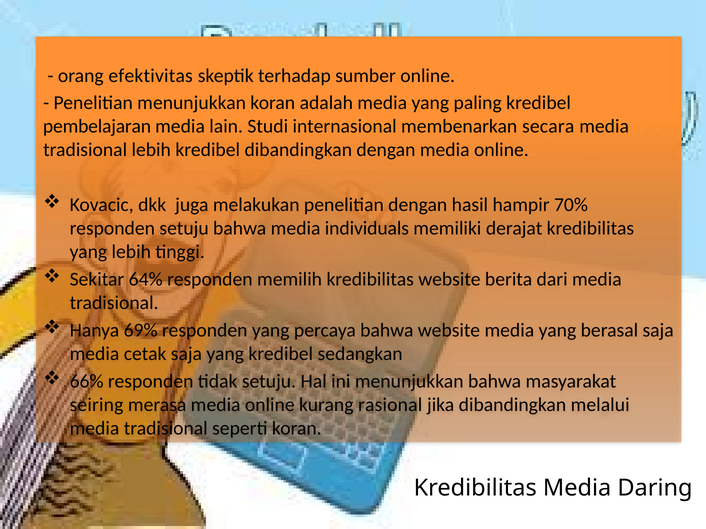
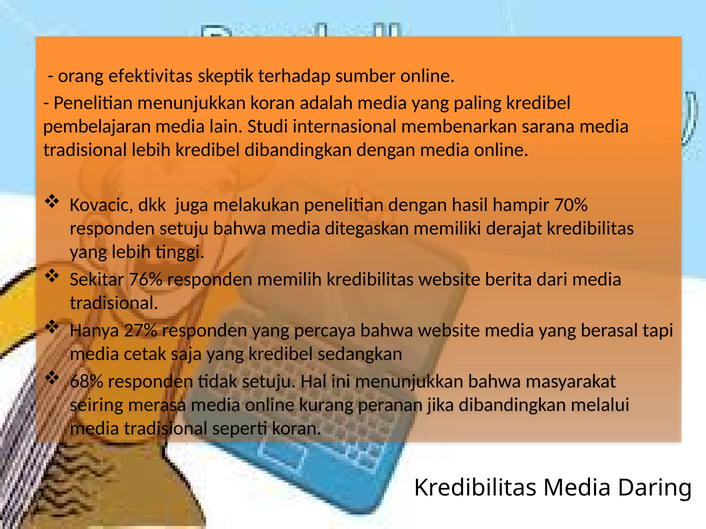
secara: secara -> sarana (548, 127)
individuals: individuals -> ditegaskan (367, 229)
64%: 64% -> 76% (146, 280)
69%: 69% -> 27% (141, 331)
berasal saja: saja -> tapi (658, 331)
66%: 66% -> 68% (87, 382)
rasional: rasional -> peranan (390, 405)
